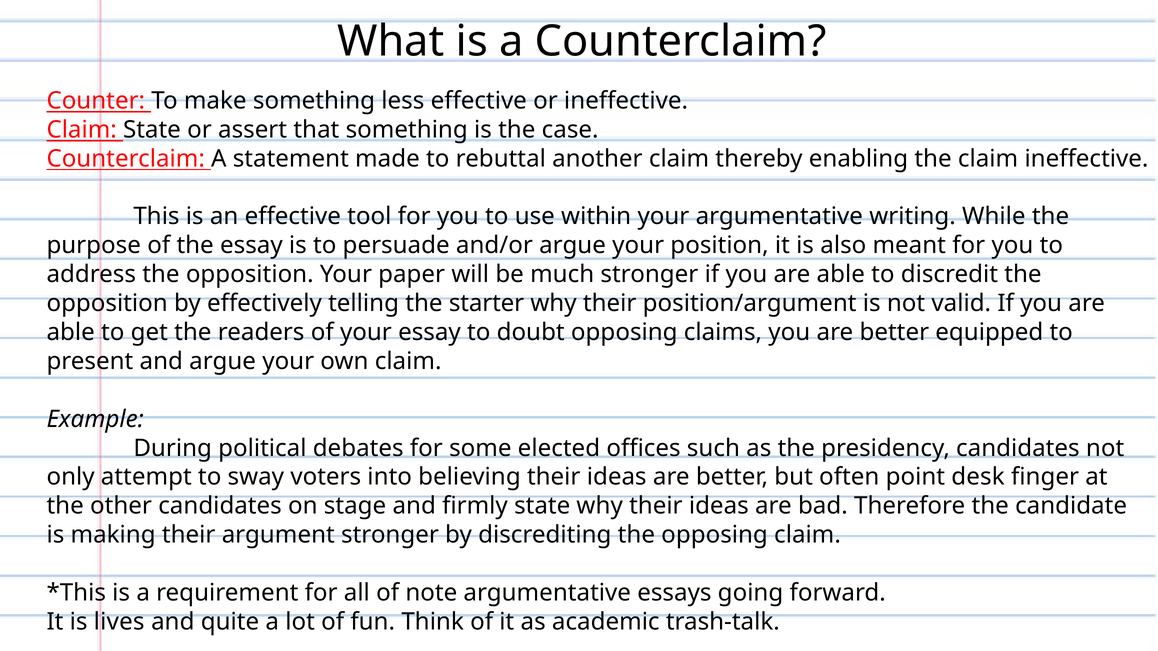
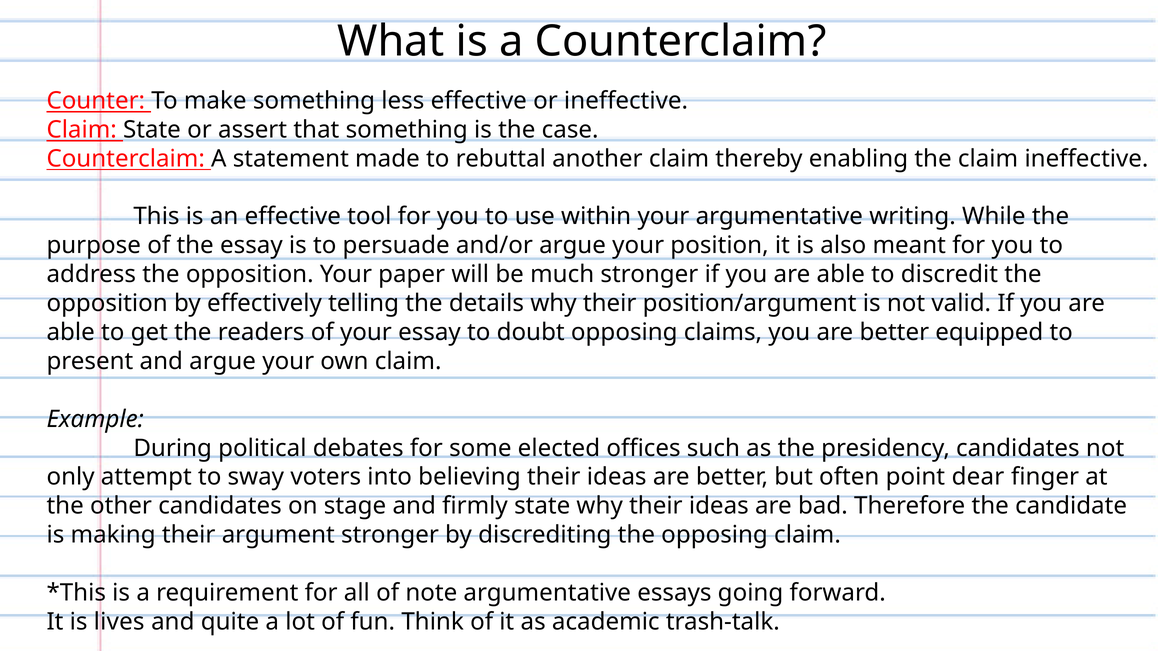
starter: starter -> details (486, 304)
desk: desk -> dear (978, 477)
